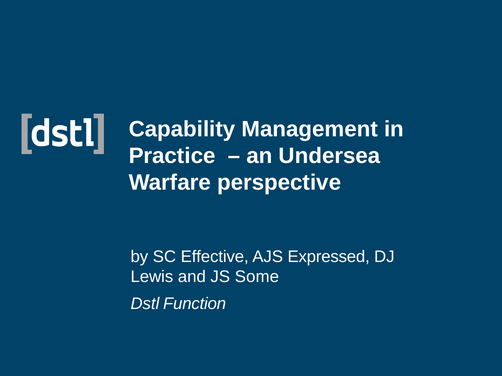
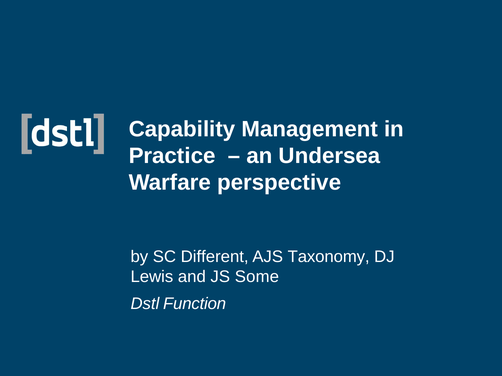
Effective: Effective -> Different (215, 257)
Expressed: Expressed -> Taxonomy (329, 257)
